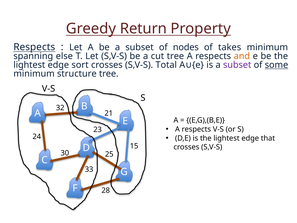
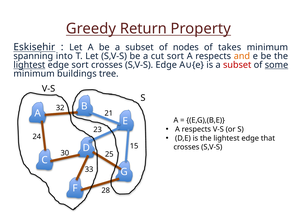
Respects: Respects -> Eskisehir (34, 47)
else: else -> into (64, 56)
cut tree: tree -> sort (175, 56)
lightest underline: none -> present (29, 65)
S,V-S Total: Total -> Edge (166, 65)
subset colour: purple -> red (237, 65)
structure: structure -> buildings (77, 74)
